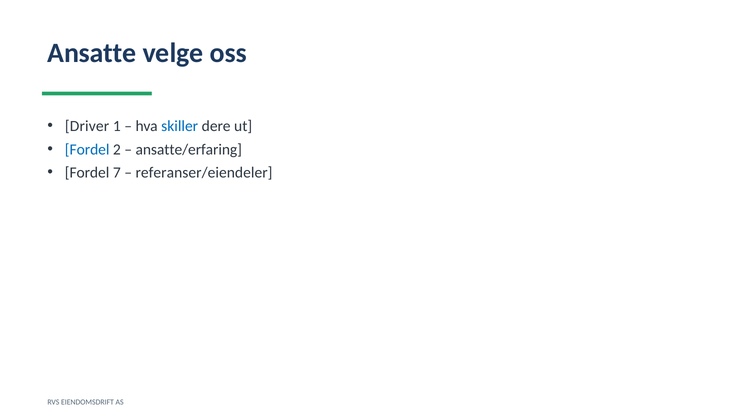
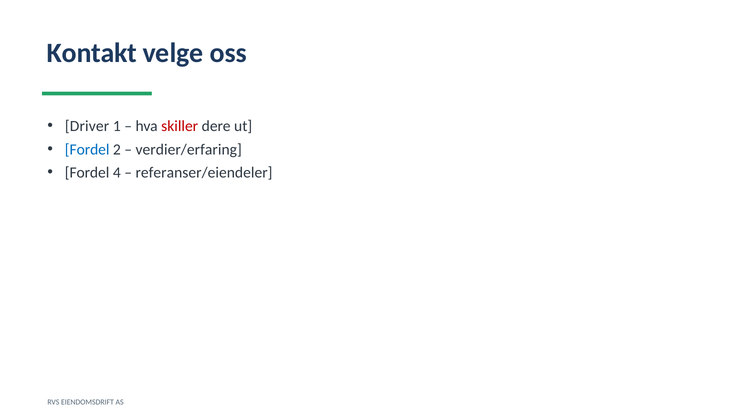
Ansatte: Ansatte -> Kontakt (92, 53)
skiller colour: blue -> red (180, 126)
ansatte/erfaring: ansatte/erfaring -> verdier/erfaring (189, 149)
7: 7 -> 4 (117, 173)
